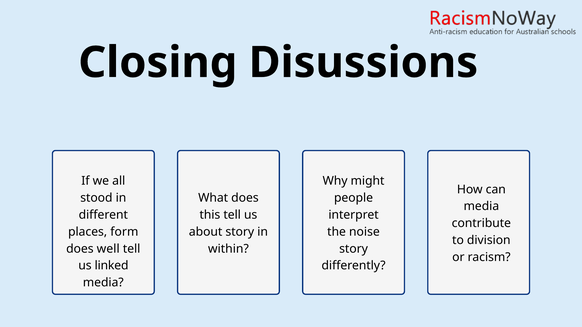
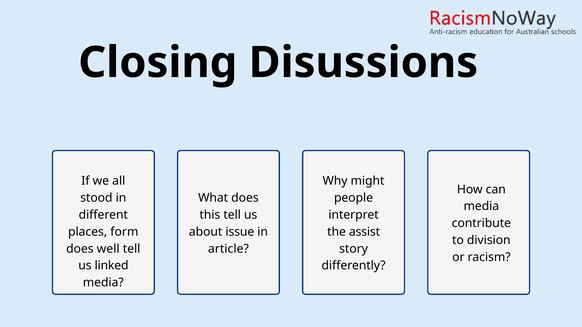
about story: story -> issue (240, 232)
noise: noise -> assist (364, 232)
within: within -> article (228, 249)
